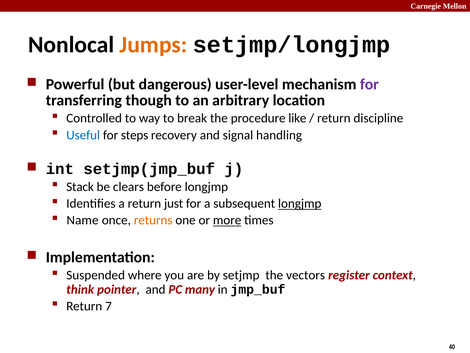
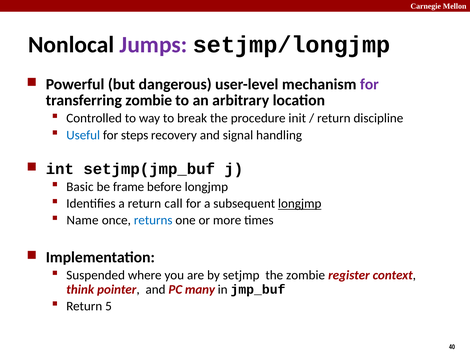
Jumps colour: orange -> purple (154, 45)
transferring though: though -> zombie (149, 100)
like: like -> init (297, 118)
Stack: Stack -> Basic (80, 187)
clears: clears -> frame (129, 187)
just: just -> call (174, 203)
returns colour: orange -> blue (153, 220)
more underline: present -> none (227, 220)
the vectors: vectors -> zombie (306, 275)
7: 7 -> 5 (109, 306)
